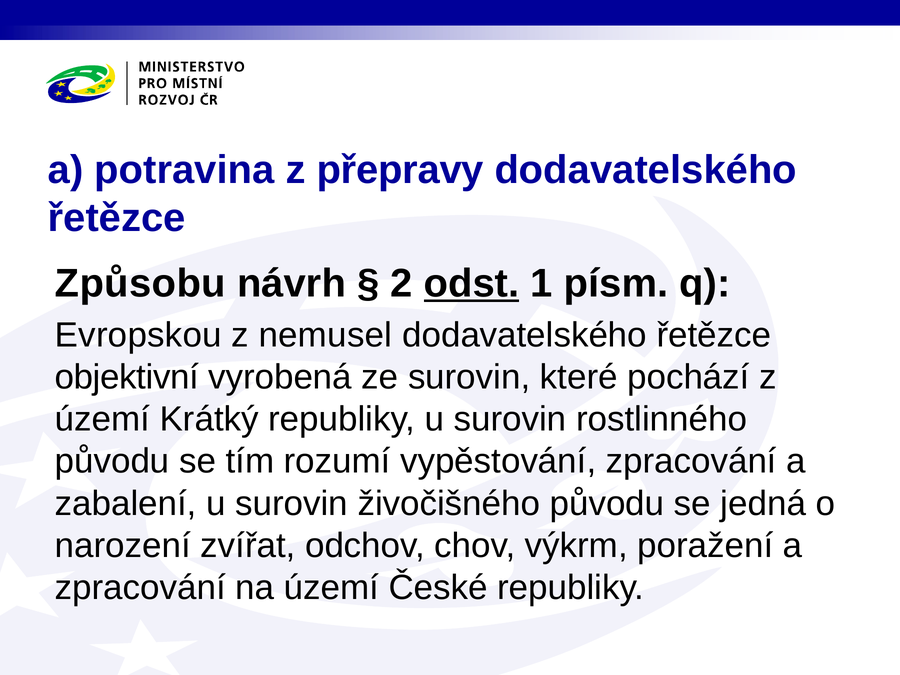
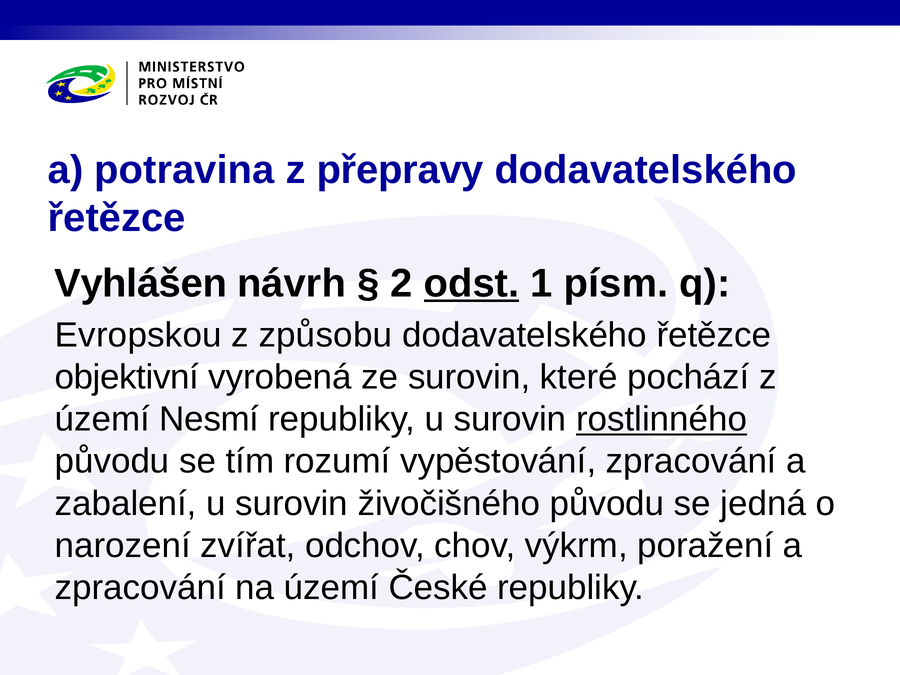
Způsobu: Způsobu -> Vyhlášen (141, 284)
nemusel: nemusel -> způsobu (325, 335)
Krátký: Krátký -> Nesmí (209, 419)
rostlinného underline: none -> present (662, 419)
